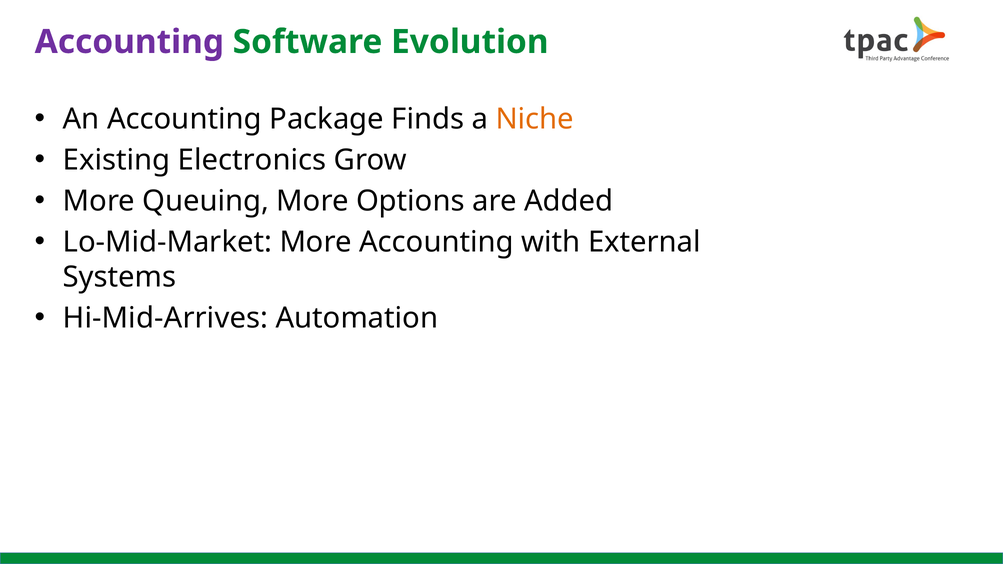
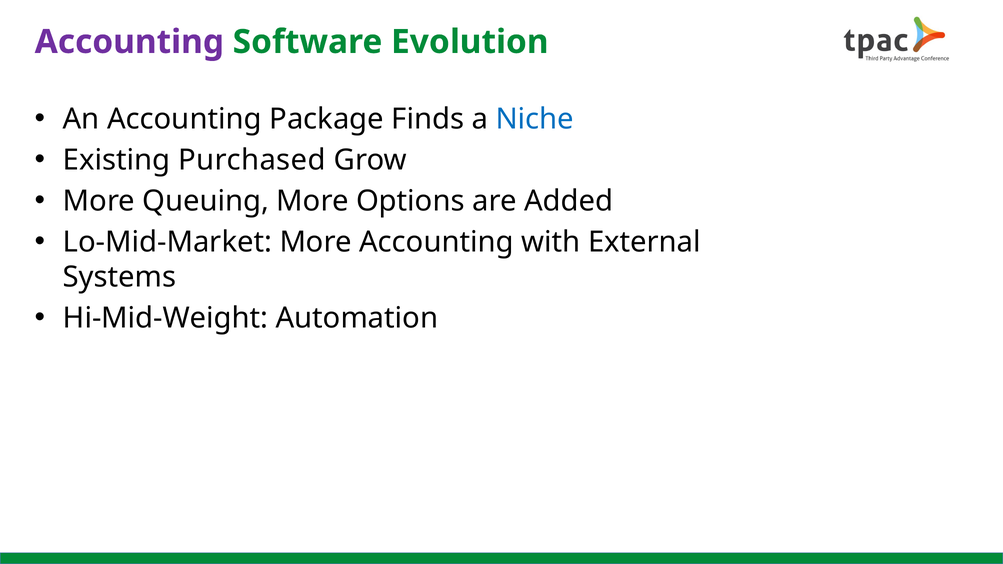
Niche colour: orange -> blue (535, 119)
Electronics: Electronics -> Purchased (252, 160)
Hi-Mid-Arrives: Hi-Mid-Arrives -> Hi-Mid-Weight (166, 318)
